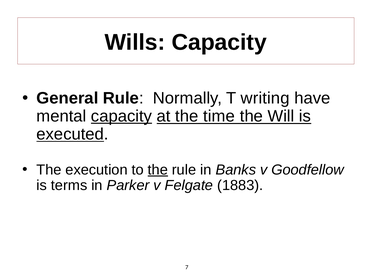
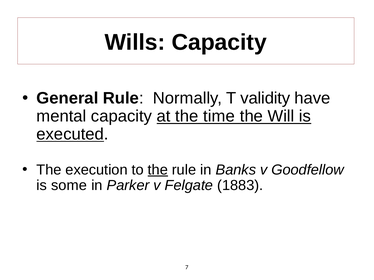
writing: writing -> validity (265, 98)
capacity underline: present -> none (121, 116)
terms: terms -> some (69, 186)
